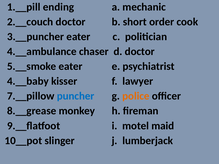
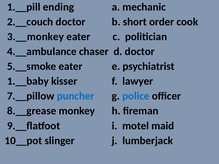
3.__puncher: 3.__puncher -> 3.__monkey (36, 37)
4.__baby: 4.__baby -> 1.__baby (28, 81)
police colour: orange -> blue (136, 96)
